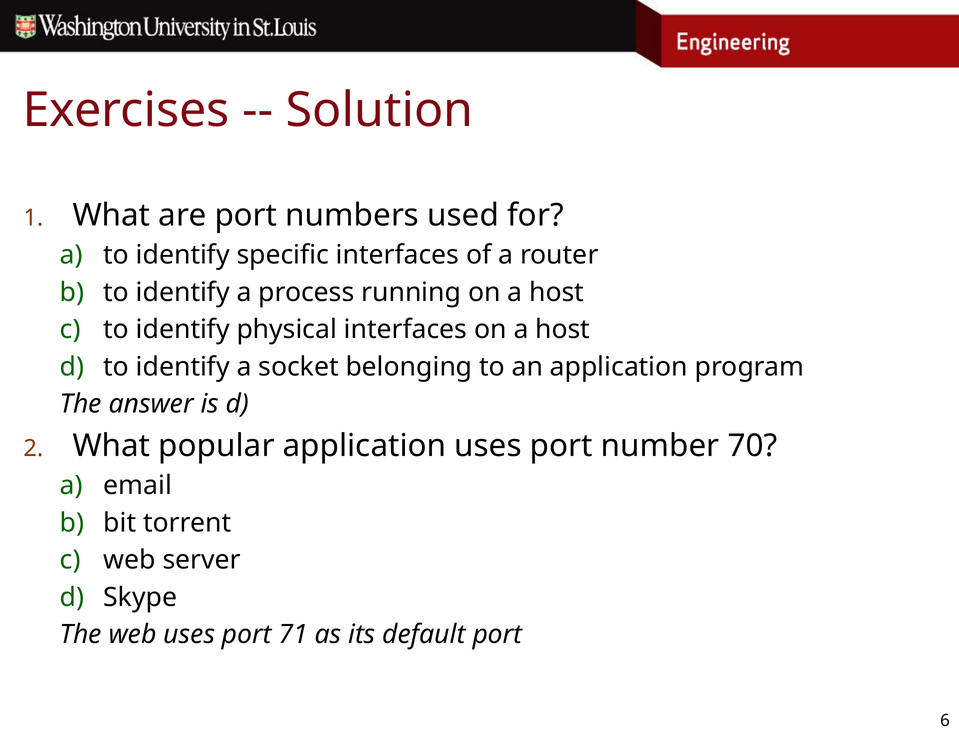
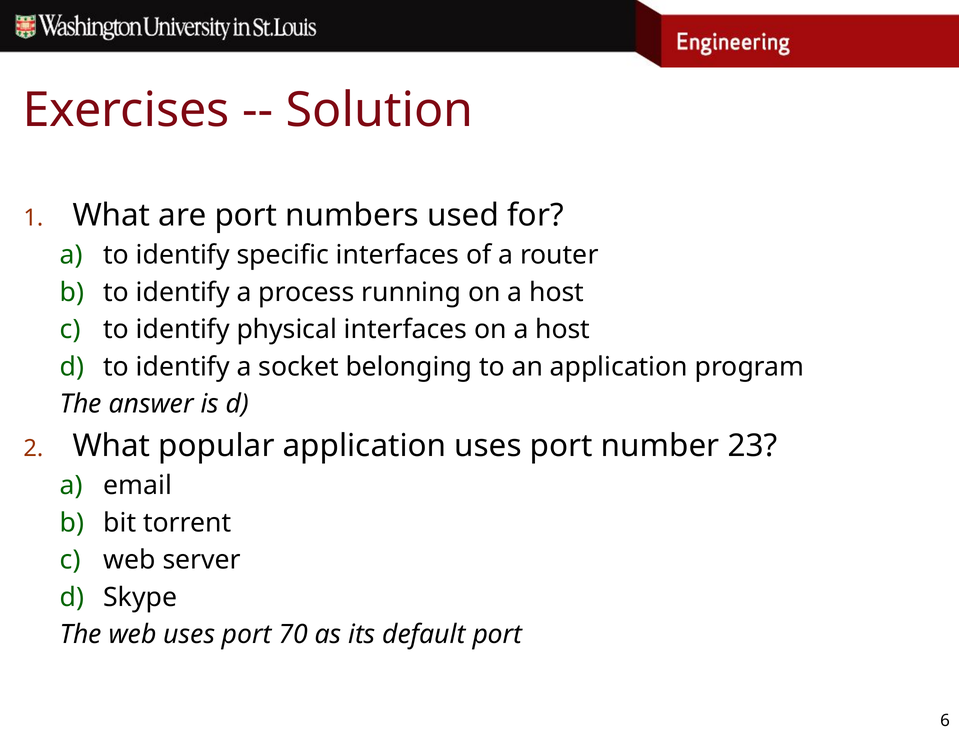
70: 70 -> 23 (753, 446)
71: 71 -> 70 (293, 635)
